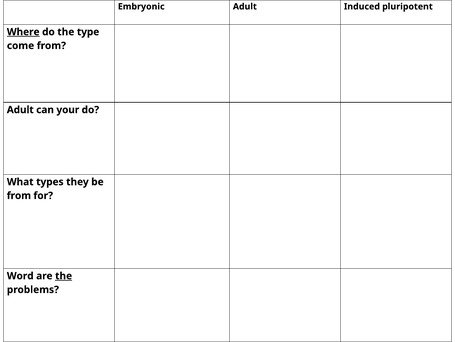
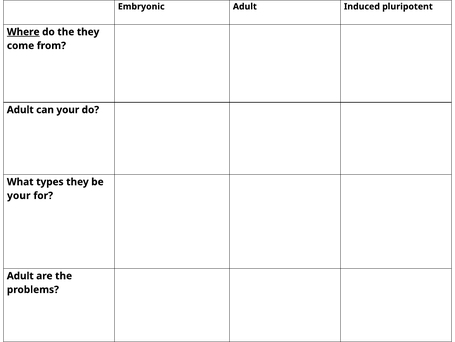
the type: type -> they (88, 32)
from: from -> your (19, 195)
Word: Word -> Adult (20, 275)
the underline: present -> none (64, 275)
